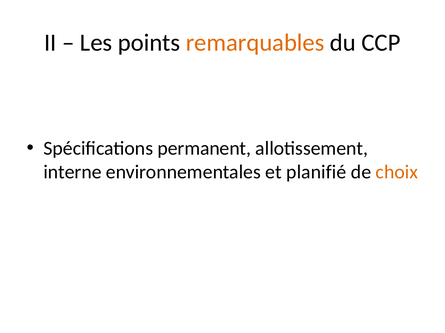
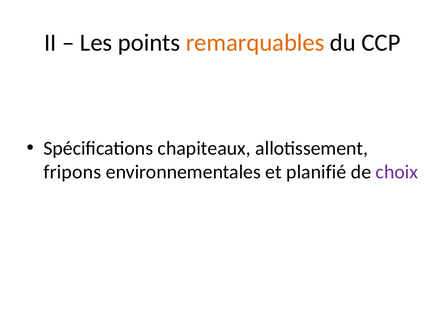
permanent: permanent -> chapiteaux (204, 149)
interne: interne -> fripons (72, 172)
choix colour: orange -> purple (397, 172)
